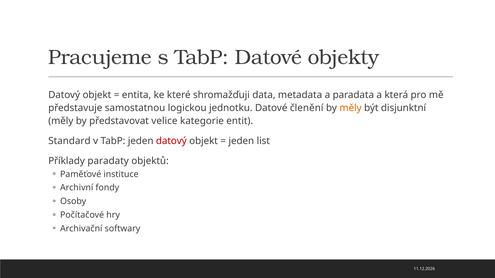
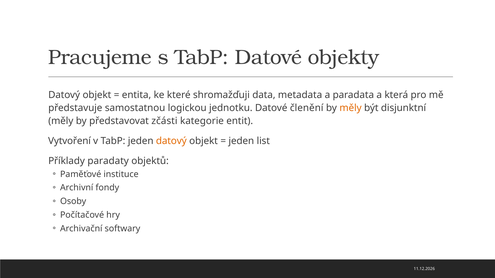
velice: velice -> zčásti (164, 121)
Standard: Standard -> Vytvoření (69, 141)
datový colour: red -> orange (171, 141)
